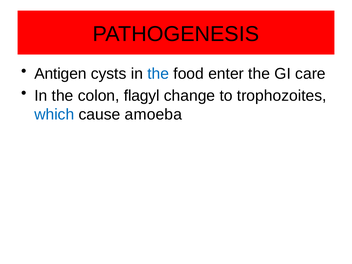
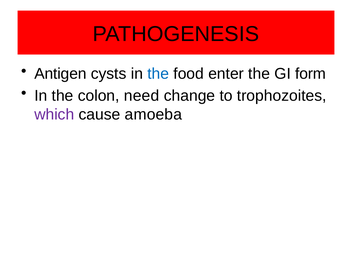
care: care -> form (311, 74)
flagyl: flagyl -> need (142, 96)
which colour: blue -> purple (54, 115)
